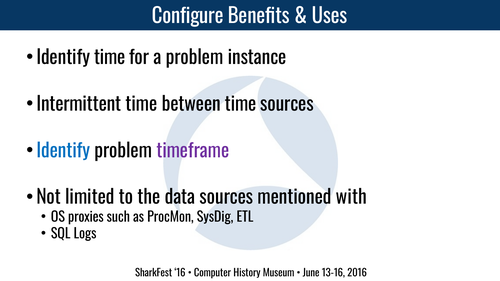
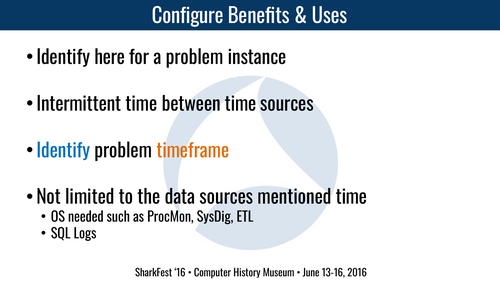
Identify time: time -> here (110, 58)
timeframe colour: purple -> orange (193, 151)
mentioned with: with -> time (352, 198)
proxies: proxies -> needed (86, 217)
